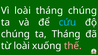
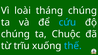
ta Tháng: Tháng -> Chuộc (66, 34)
từ loài: loài -> trĩu (22, 46)
thế colour: pink -> light blue (73, 46)
